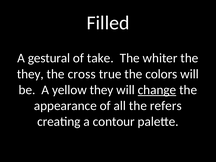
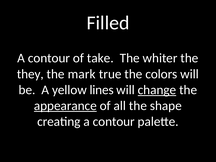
gestural: gestural -> contour (49, 58)
cross: cross -> mark (82, 74)
yellow they: they -> lines (102, 90)
appearance underline: none -> present (65, 106)
refers: refers -> shape (166, 106)
